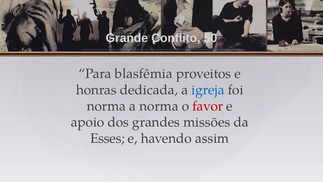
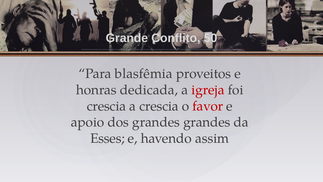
igreja colour: blue -> red (208, 90)
norma: norma -> crescia (106, 106)
a norma: norma -> crescia (159, 106)
grandes missões: missões -> grandes (207, 122)
